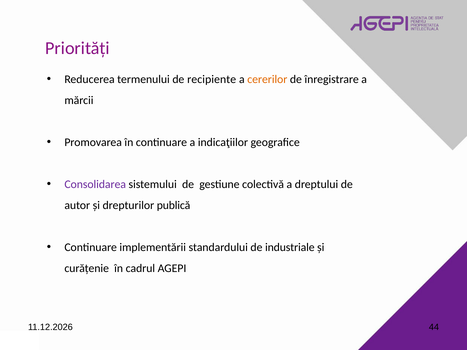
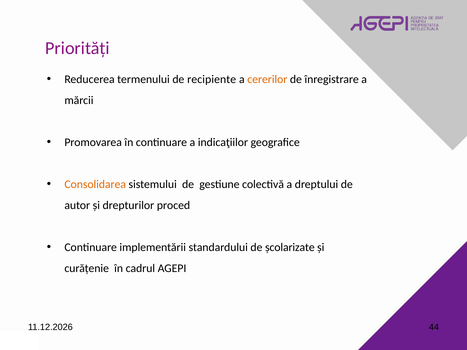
Consolidarea colour: purple -> orange (95, 184)
publică: publică -> proced (173, 205)
industriale: industriale -> școlarizate (290, 248)
